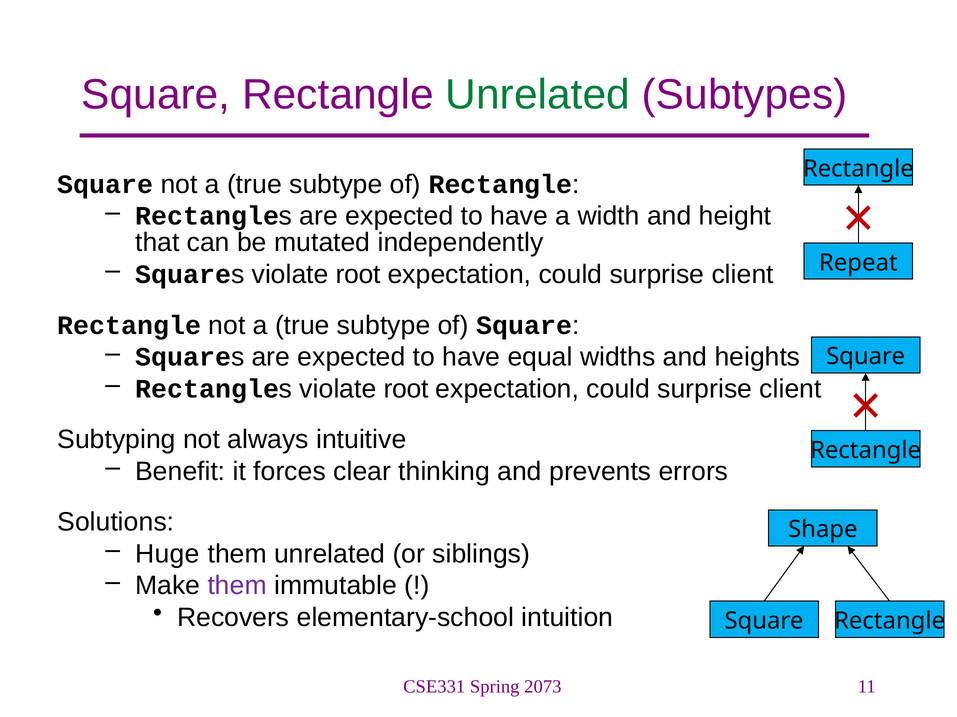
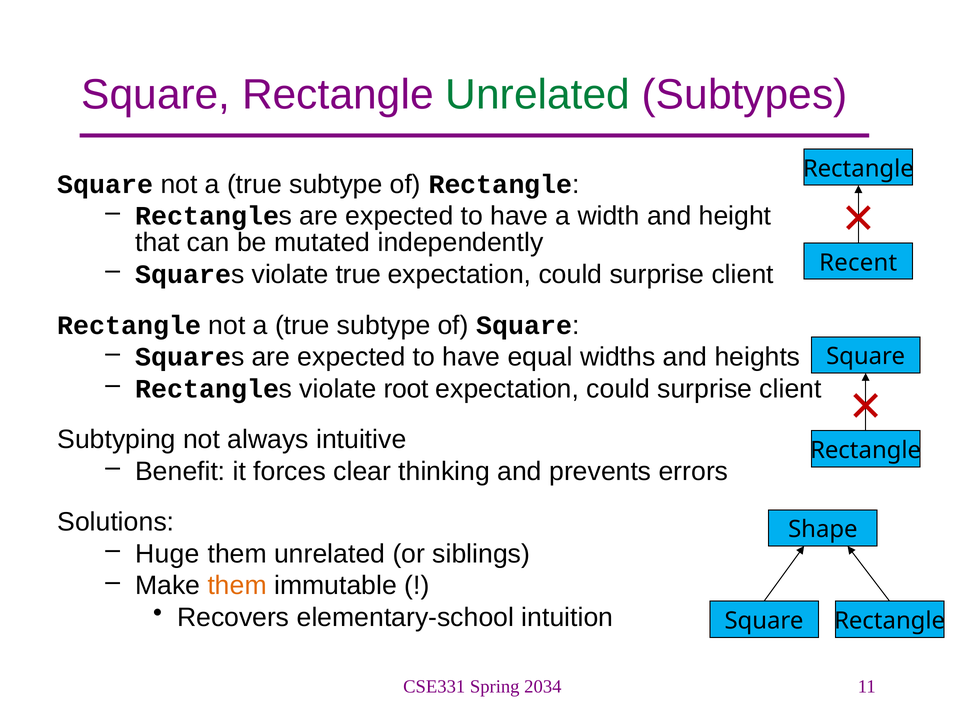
Repeat: Repeat -> Recent (858, 263)
Squares violate root: root -> true (358, 275)
them colour: purple -> orange (237, 586)
2073: 2073 -> 2034 (543, 687)
